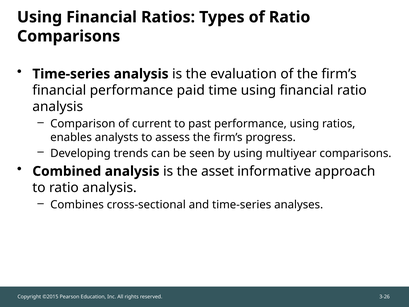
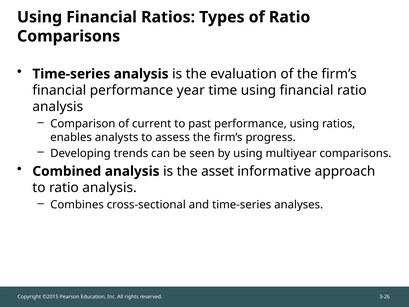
paid: paid -> year (191, 90)
